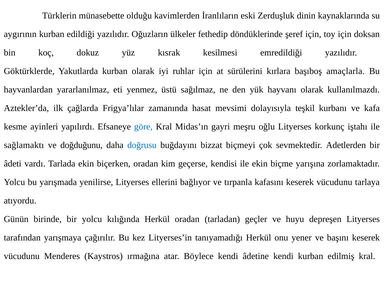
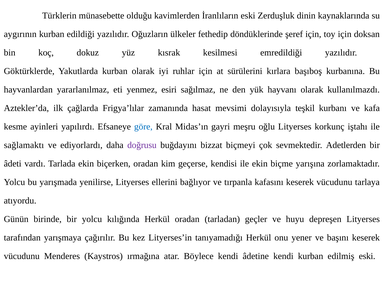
amaçlarla: amaçlarla -> kurbanına (346, 71)
üstü: üstü -> esiri (169, 90)
doğduğunu: doğduğunu -> ediyorlardı (81, 145)
doğrusu colour: blue -> purple (142, 145)
edilmiş kral: kral -> eski (367, 256)
